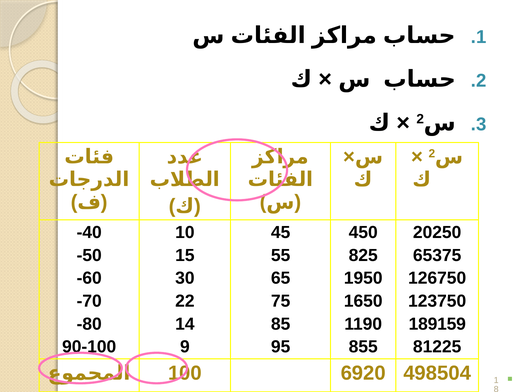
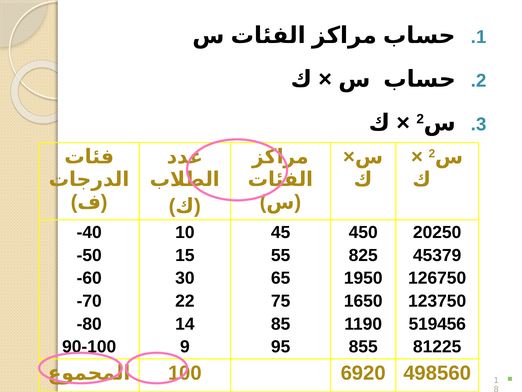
65375: 65375 -> 45379 (437, 255)
189159: 189159 -> 519456 (437, 324)
498504: 498504 -> 498560 (437, 373)
